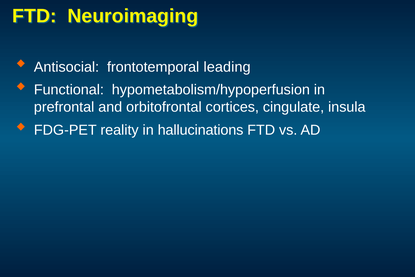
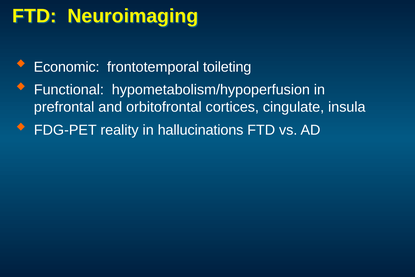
Antisocial: Antisocial -> Economic (67, 67)
leading: leading -> toileting (227, 67)
